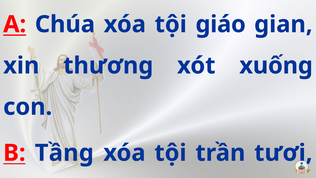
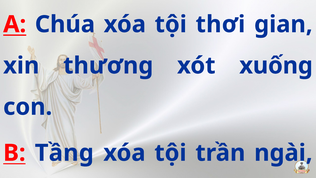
giáo: giáo -> thơi (220, 24)
tươi: tươi -> ngài (283, 153)
